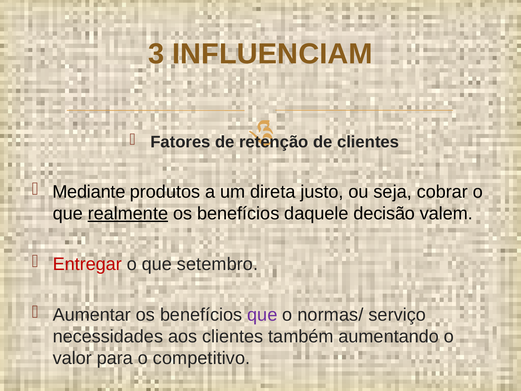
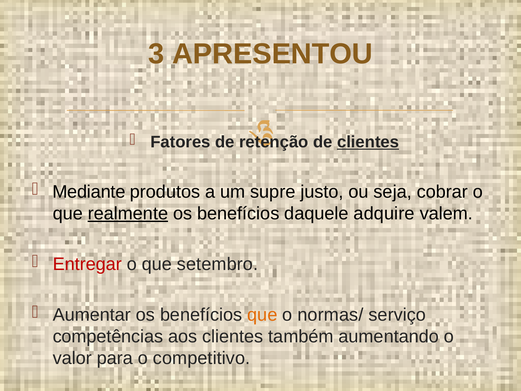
INFLUENCIAM: INFLUENCIAM -> APRESENTOU (272, 54)
clientes underline: none -> present (368, 142)
direta: direta -> supre (273, 192)
decisão: decisão -> adquire (384, 213)
que colour: purple -> orange (262, 315)
necessidades: necessidades -> competências (108, 336)
